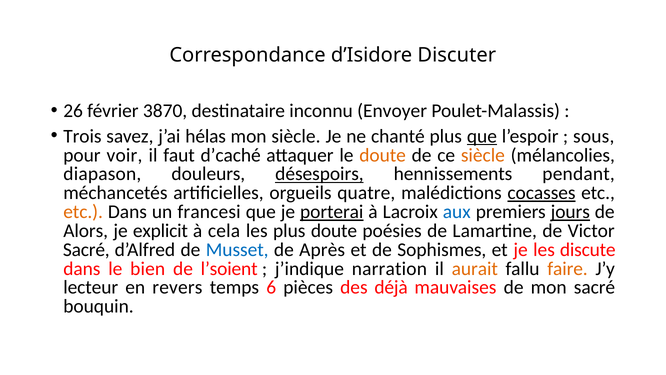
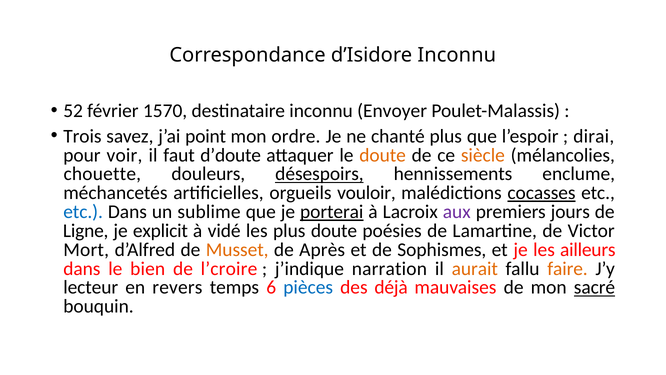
d’Isidore Discuter: Discuter -> Inconnu (457, 55)
26: 26 -> 52 (73, 111)
3870: 3870 -> 1570 (165, 111)
hélas: hélas -> point (206, 136)
mon siècle: siècle -> ordre (296, 136)
que underline: present -> none (482, 136)
sous: sous -> dirai (594, 136)
d’caché: d’caché -> d’doute (231, 155)
diapason: diapason -> chouette (102, 174)
pendant: pendant -> enclume (579, 174)
quatre: quatre -> vouloir (366, 193)
etc colour: orange -> blue (83, 212)
francesi: francesi -> sublime (209, 212)
aux colour: blue -> purple (457, 212)
jours underline: present -> none (570, 212)
Alors: Alors -> Ligne (86, 231)
cela: cela -> vidé (224, 231)
Sacré: Sacré -> Mort (86, 249)
Musset colour: blue -> orange (237, 249)
discute: discute -> ailleurs (588, 249)
l’soient: l’soient -> l’croire (229, 268)
pièces colour: black -> blue (308, 287)
sacré underline: none -> present (594, 287)
